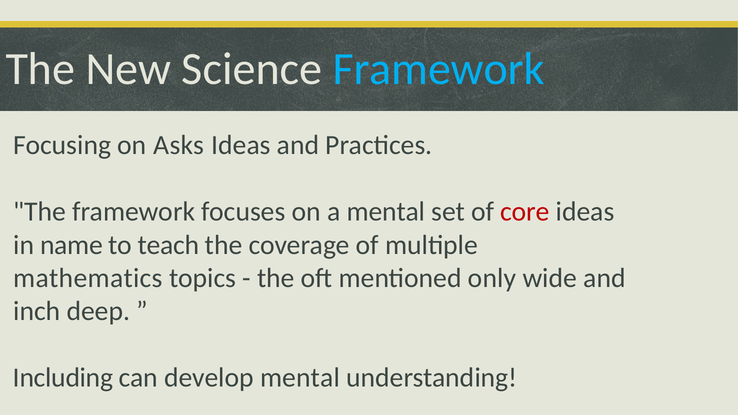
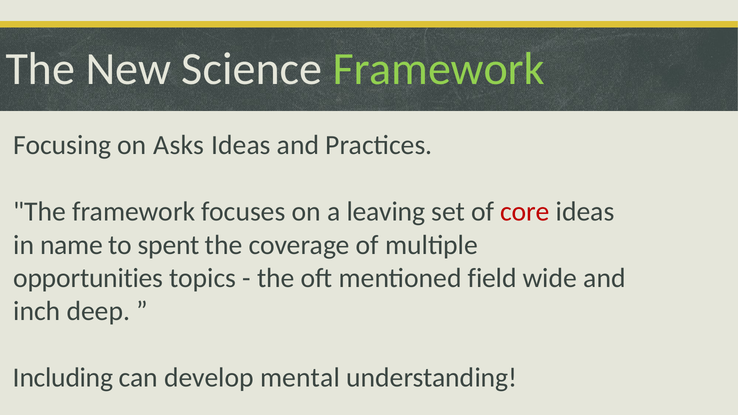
Framework colour: light blue -> light green (439, 69)
a mental: mental -> leaving (386, 212)
teach: teach -> spent (169, 245)
mathematics: mathematics -> opportunities (88, 278)
only: only -> field (492, 278)
